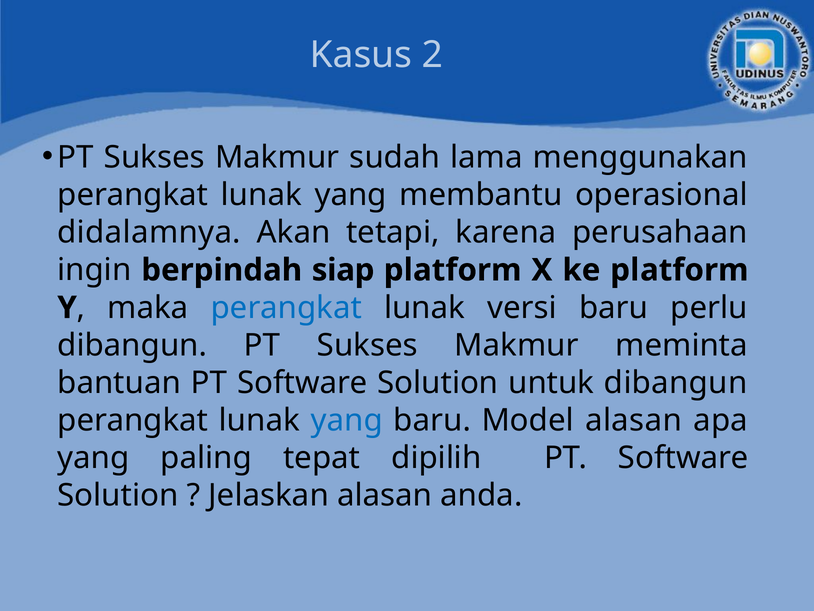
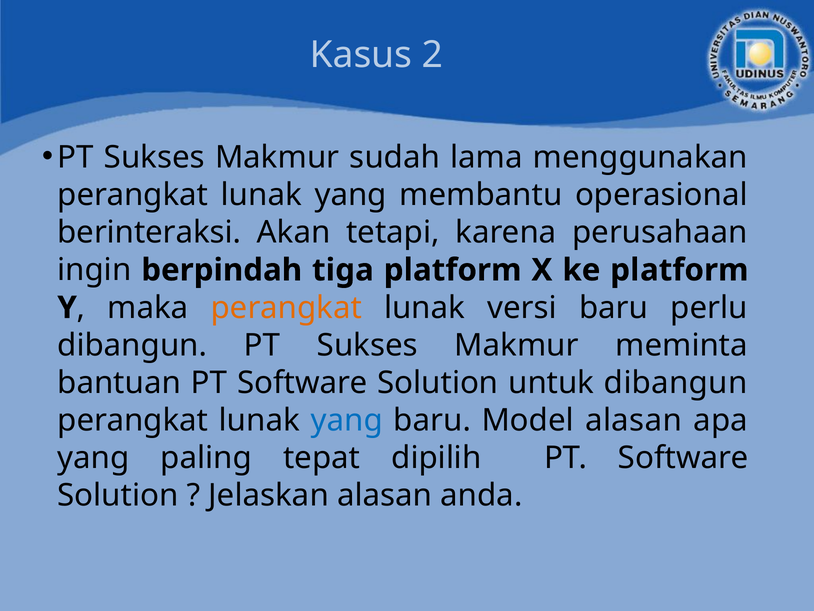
didalamnya: didalamnya -> berinteraksi (149, 232)
siap: siap -> tiga (343, 270)
perangkat colour: blue -> orange (286, 307)
